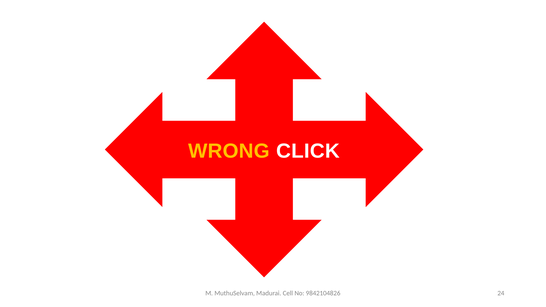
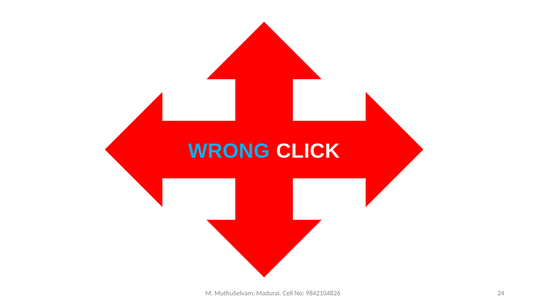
WRONG colour: yellow -> light blue (229, 151)
